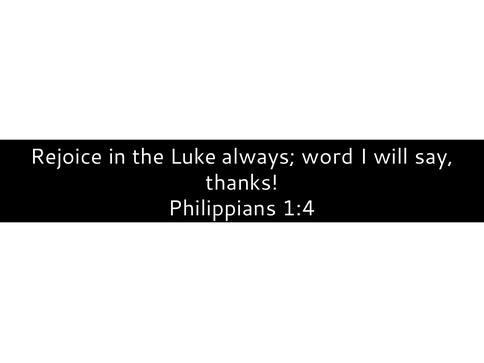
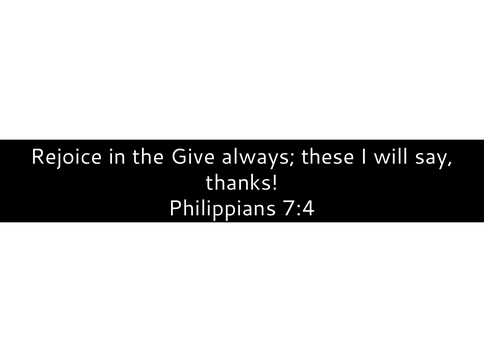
Luke: Luke -> Give (193, 157)
word: word -> these (328, 157)
1:4: 1:4 -> 7:4 (299, 208)
